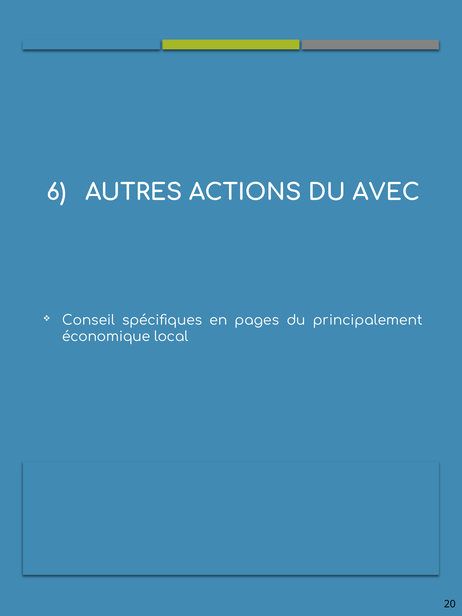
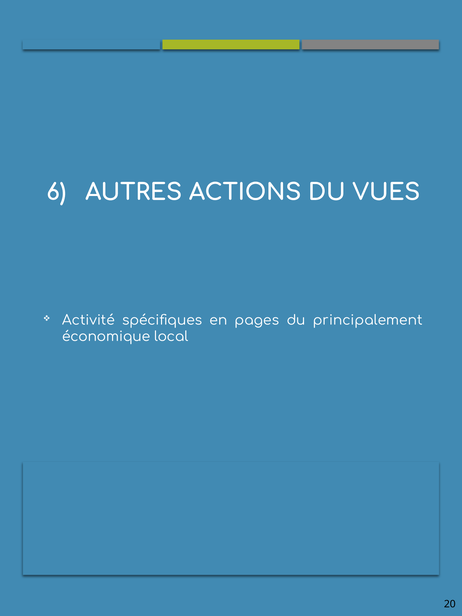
AVEC: AVEC -> VUES (386, 192)
Conseil: Conseil -> Activité (89, 320)
